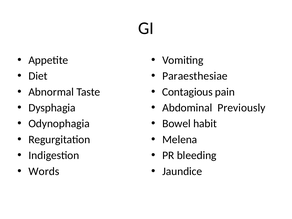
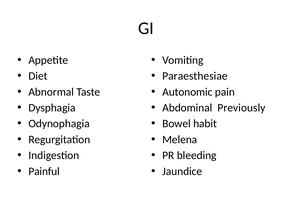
Contagious: Contagious -> Autonomic (187, 92)
Words: Words -> Painful (44, 171)
